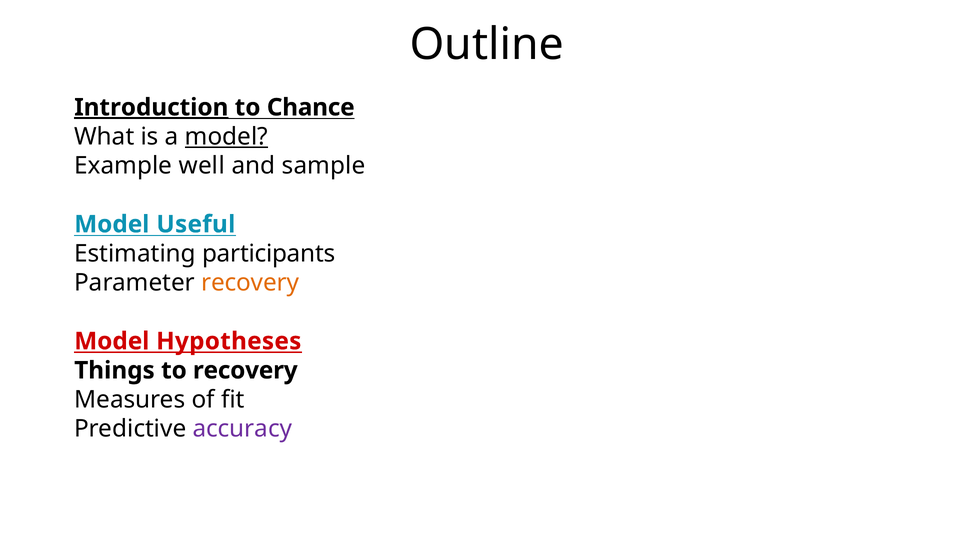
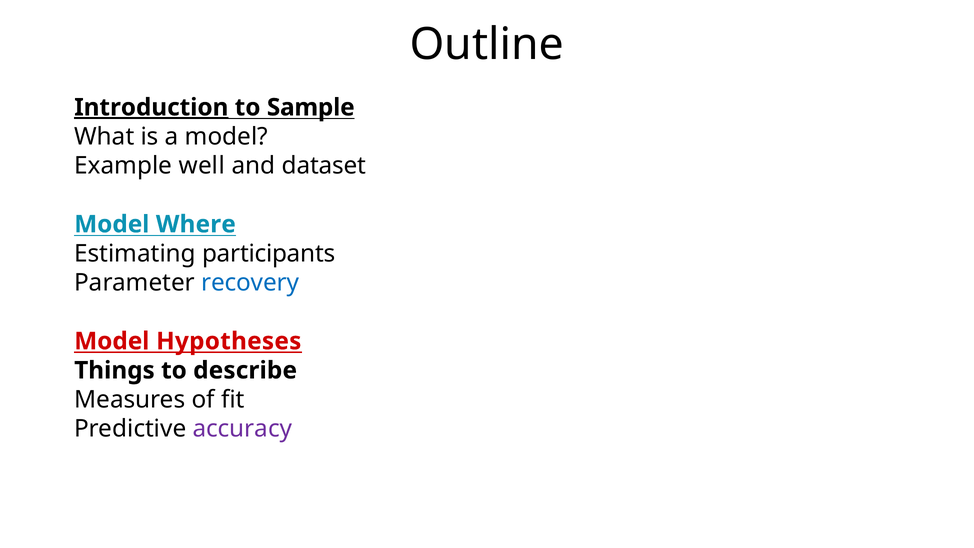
Chance: Chance -> Sample (311, 107)
model underline: present -> none (226, 137)
sample: sample -> dataset (324, 166)
Useful: Useful -> Where (196, 224)
recovery colour: orange -> blue (250, 283)
to recovery: recovery -> describe (245, 370)
